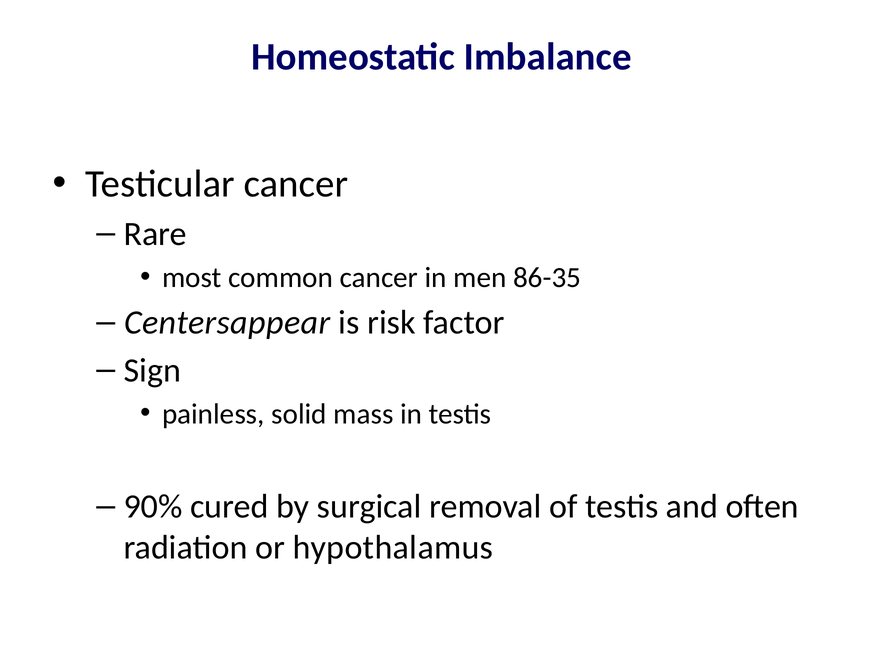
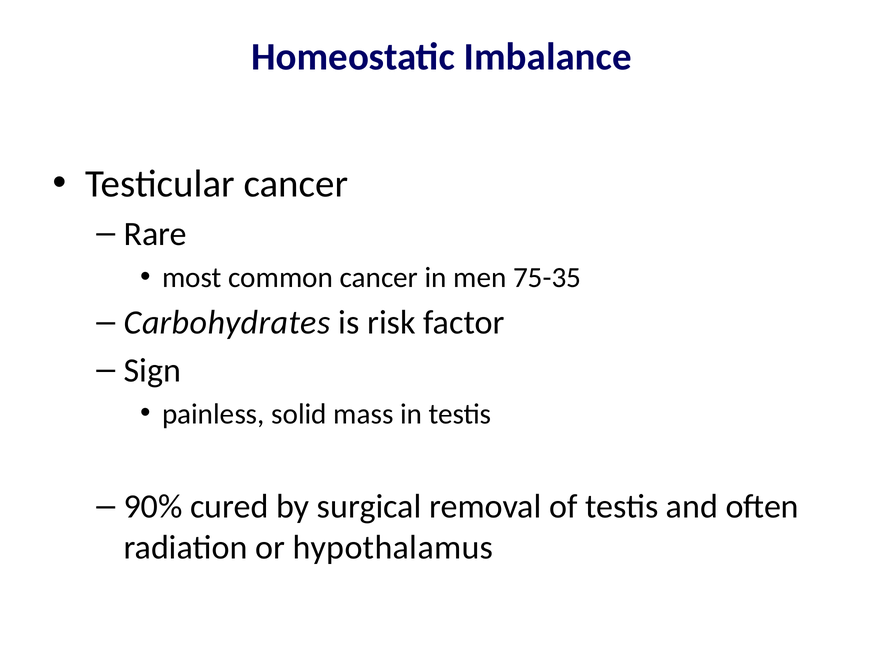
86-35: 86-35 -> 75-35 (547, 278)
Centersappear: Centersappear -> Carbohydrates (227, 323)
